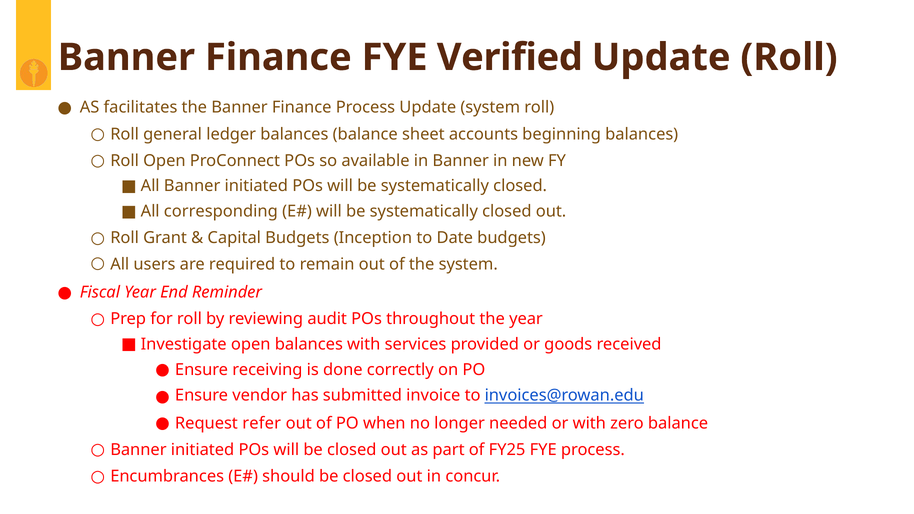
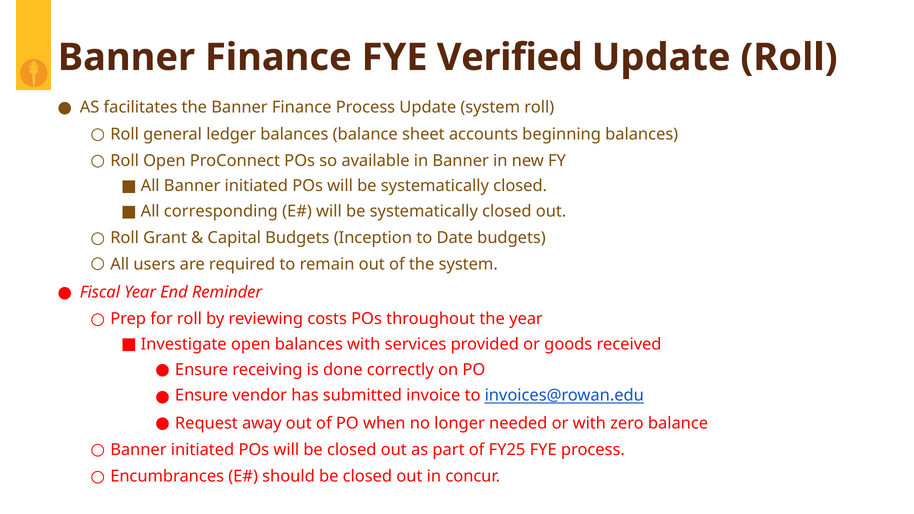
audit: audit -> costs (327, 319)
refer: refer -> away (262, 423)
